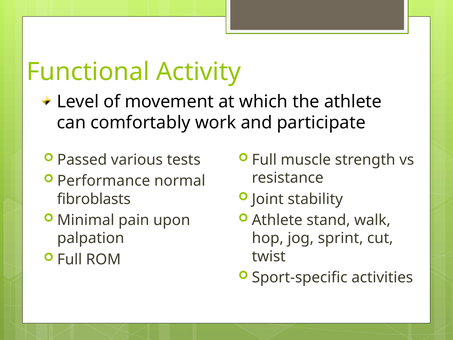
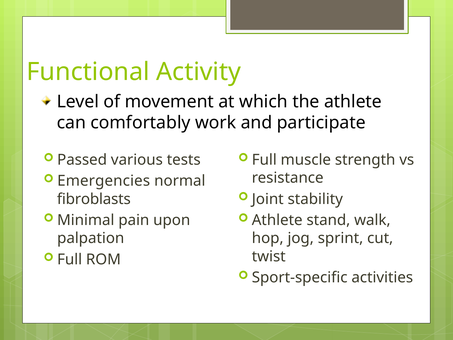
Performance: Performance -> Emergencies (104, 181)
